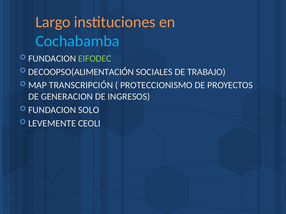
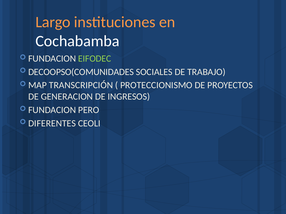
Cochabamba colour: light blue -> white (77, 41)
DECOOPSO(ALIMENTACIÓN: DECOOPSO(ALIMENTACIÓN -> DECOOPSO(COMUNIDADES (81, 72)
SOLO: SOLO -> PERO (89, 110)
LEVEMENTE: LEVEMENTE -> DIFERENTES (52, 124)
